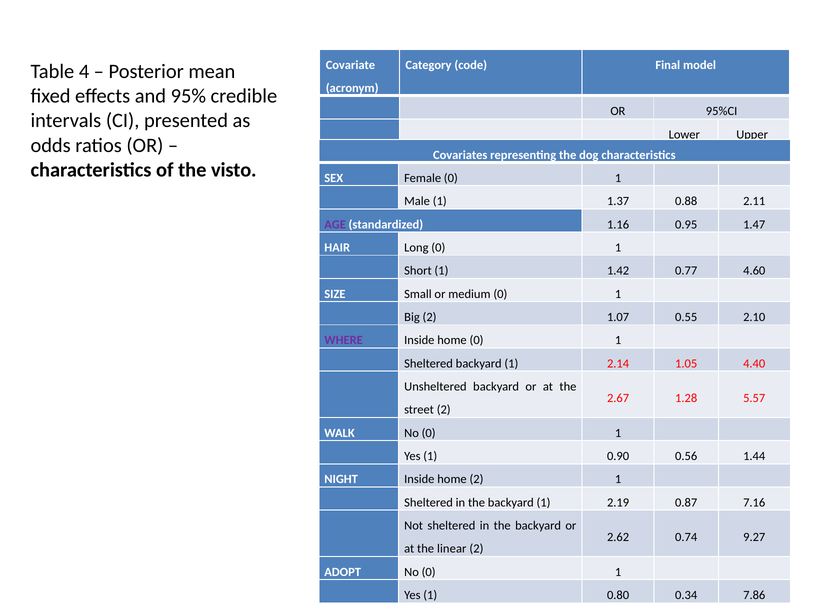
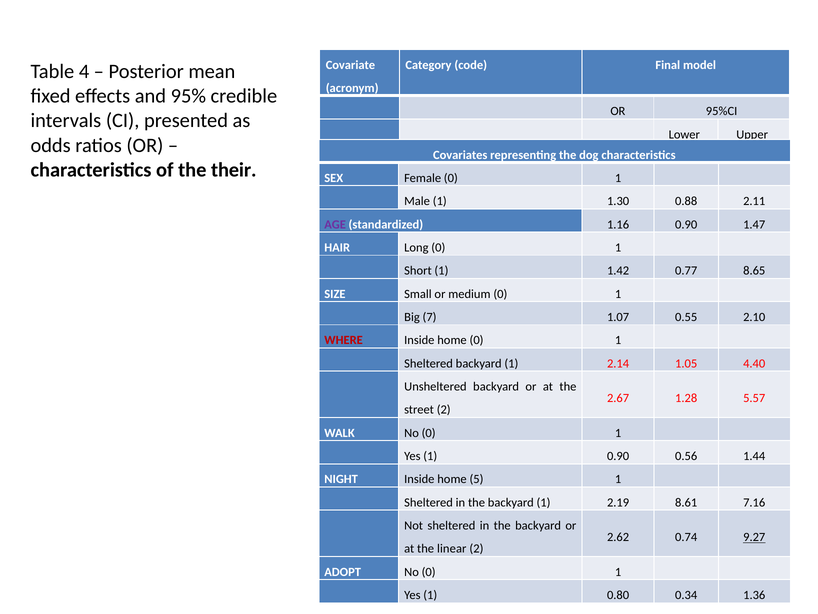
visto: visto -> their (234, 170)
1.37: 1.37 -> 1.30 (618, 201)
1.16 0.95: 0.95 -> 0.90 (686, 224)
4.60: 4.60 -> 8.65 (754, 271)
Big 2: 2 -> 7 (430, 317)
WHERE colour: purple -> red (344, 340)
home 2: 2 -> 5 (477, 479)
0.87: 0.87 -> 8.61 (686, 502)
9.27 underline: none -> present (754, 537)
7.86: 7.86 -> 1.36 (754, 595)
